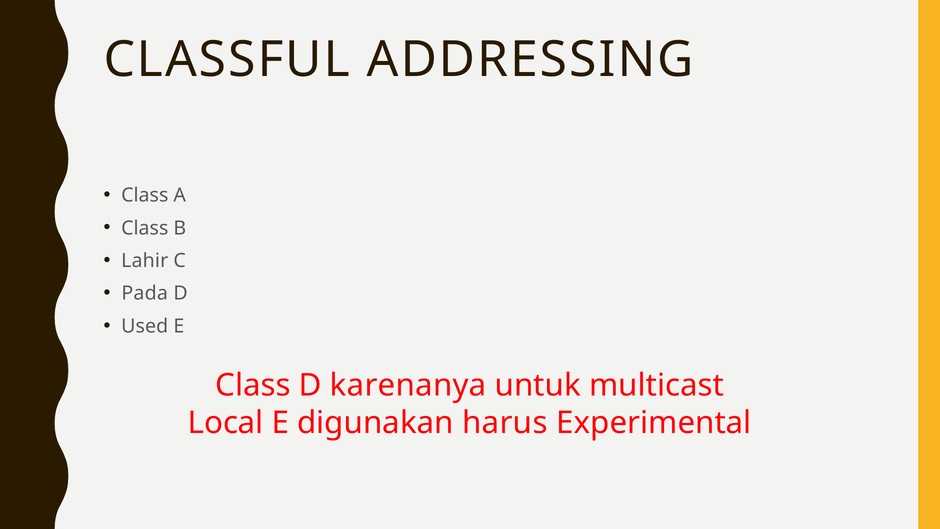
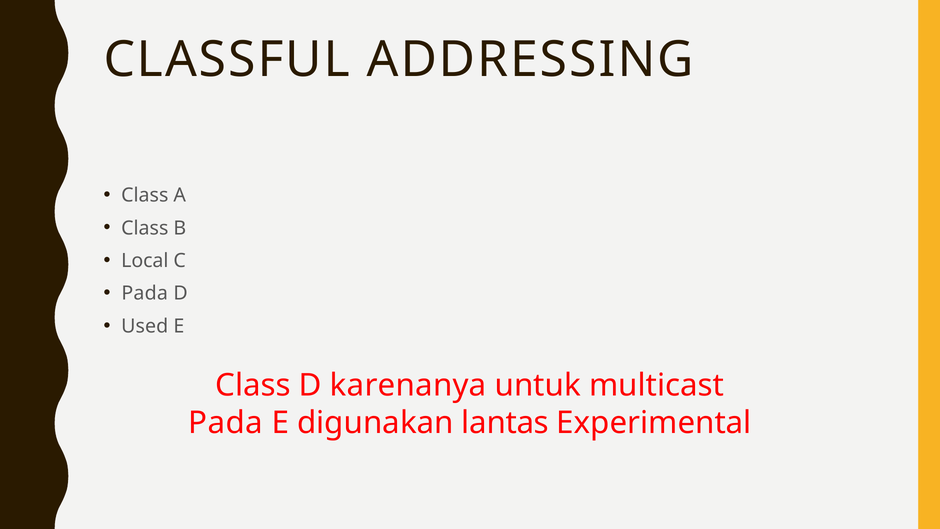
Lahir: Lahir -> Local (145, 261)
Local: Local -> Pada (226, 423)
harus: harus -> lantas (505, 423)
